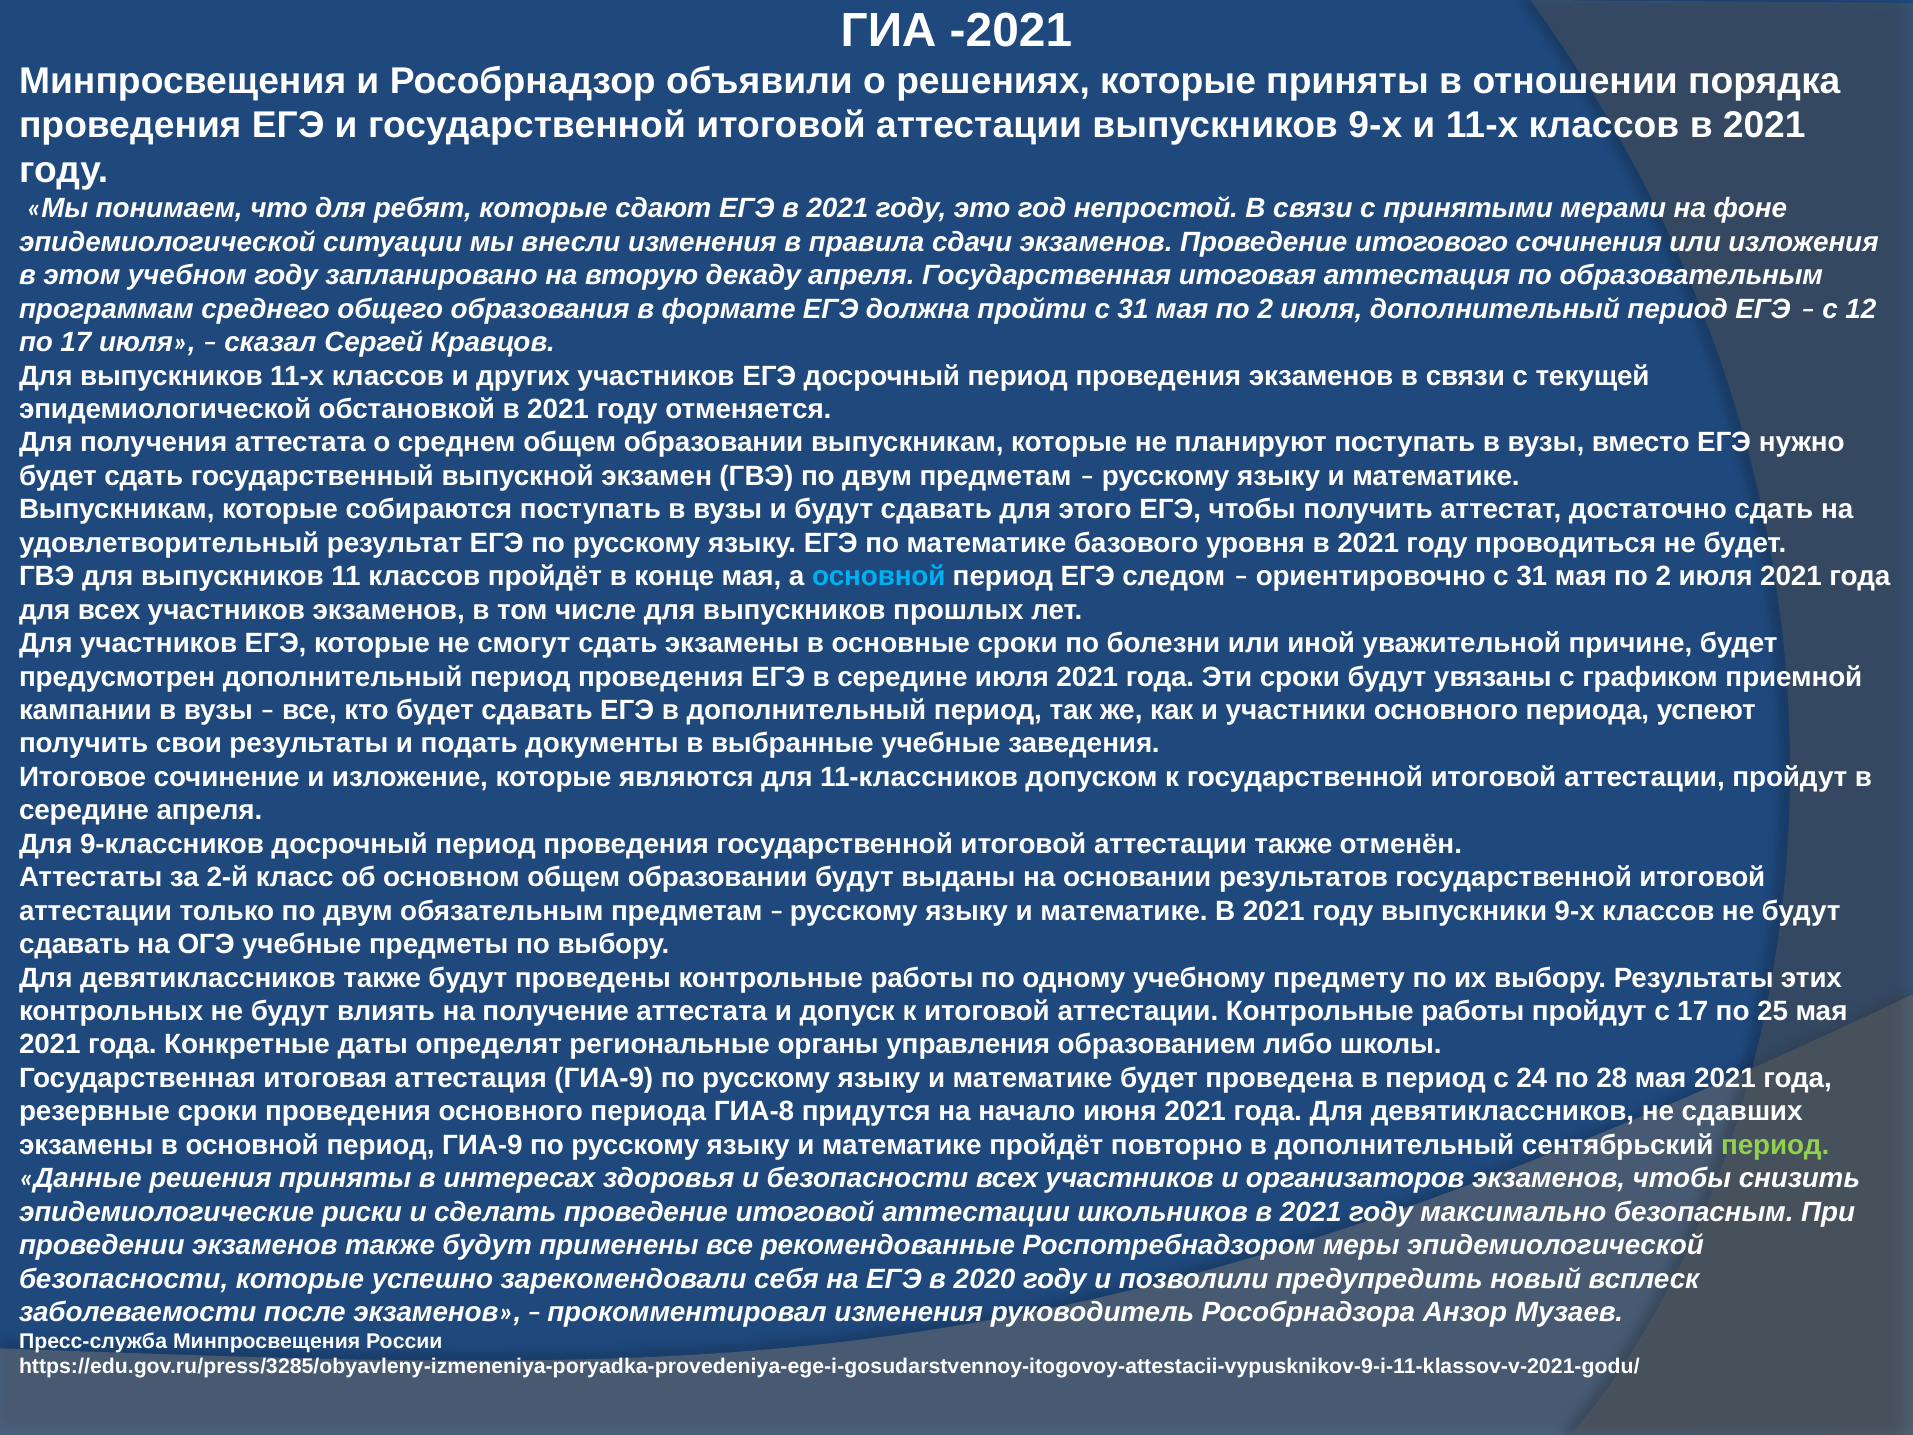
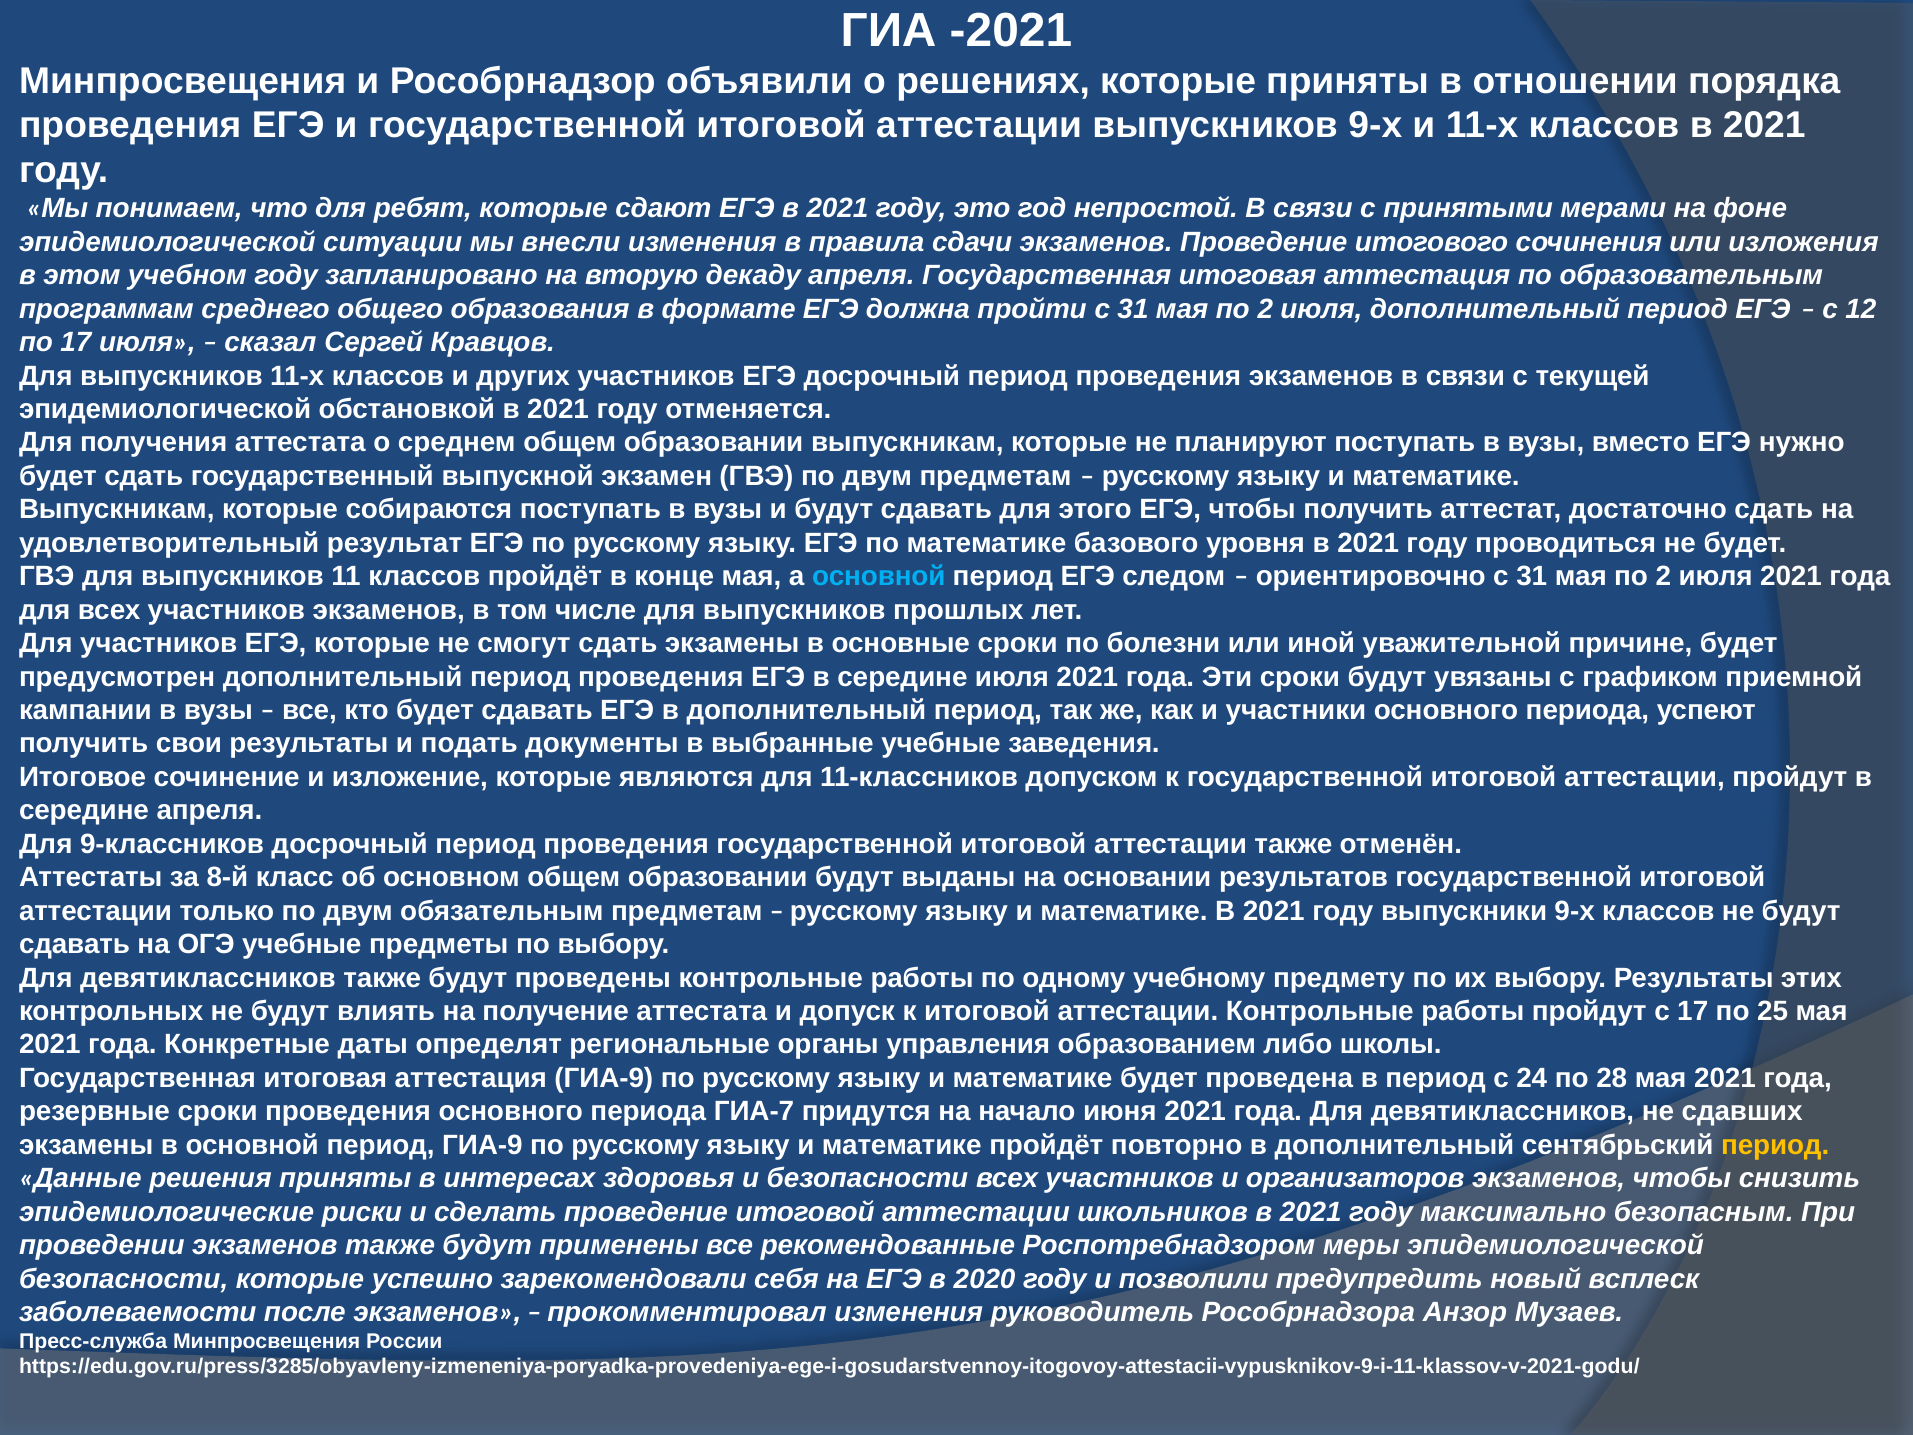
2-й: 2-й -> 8-й (227, 877)
ГИА-8: ГИА-8 -> ГИА-7 (754, 1111)
период colour: light green -> yellow (1775, 1145)
